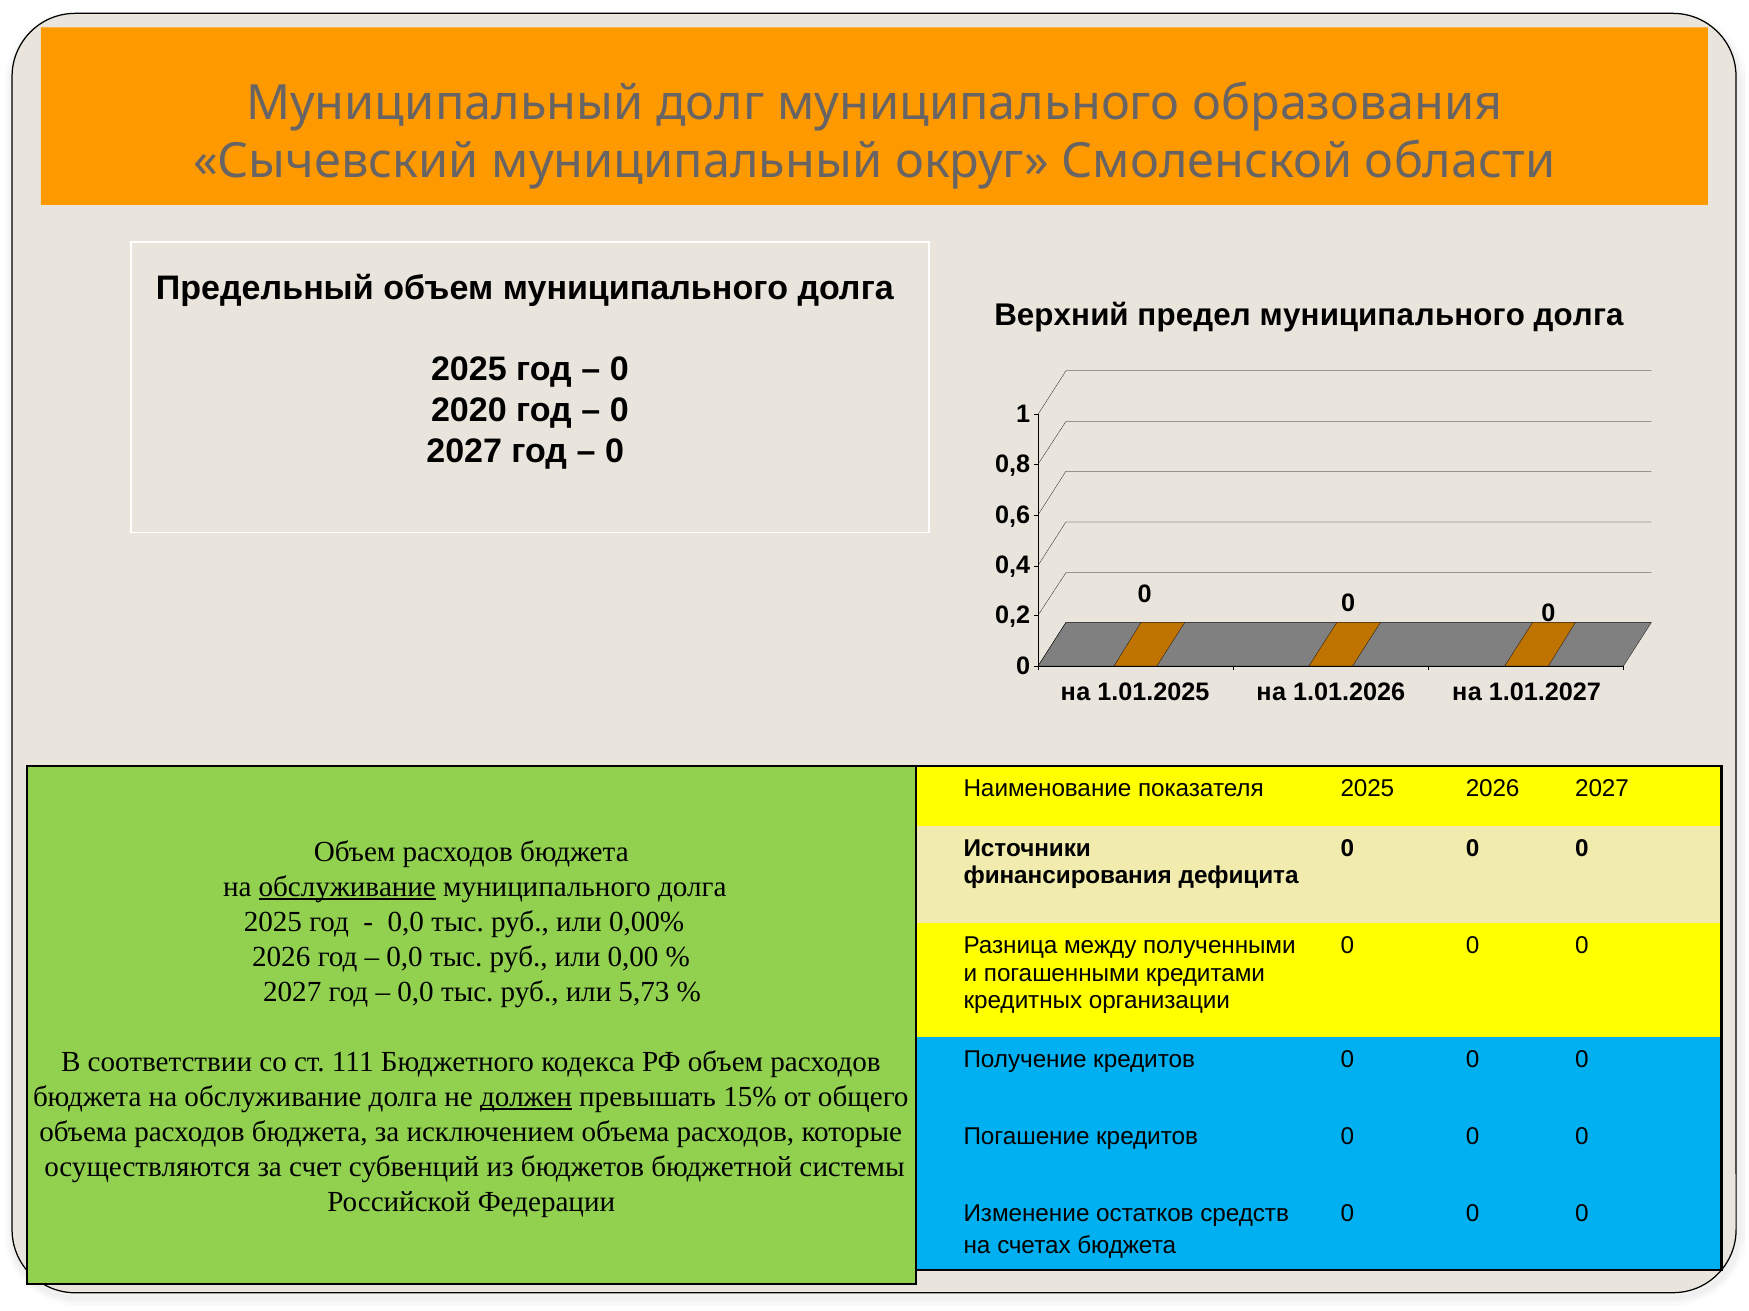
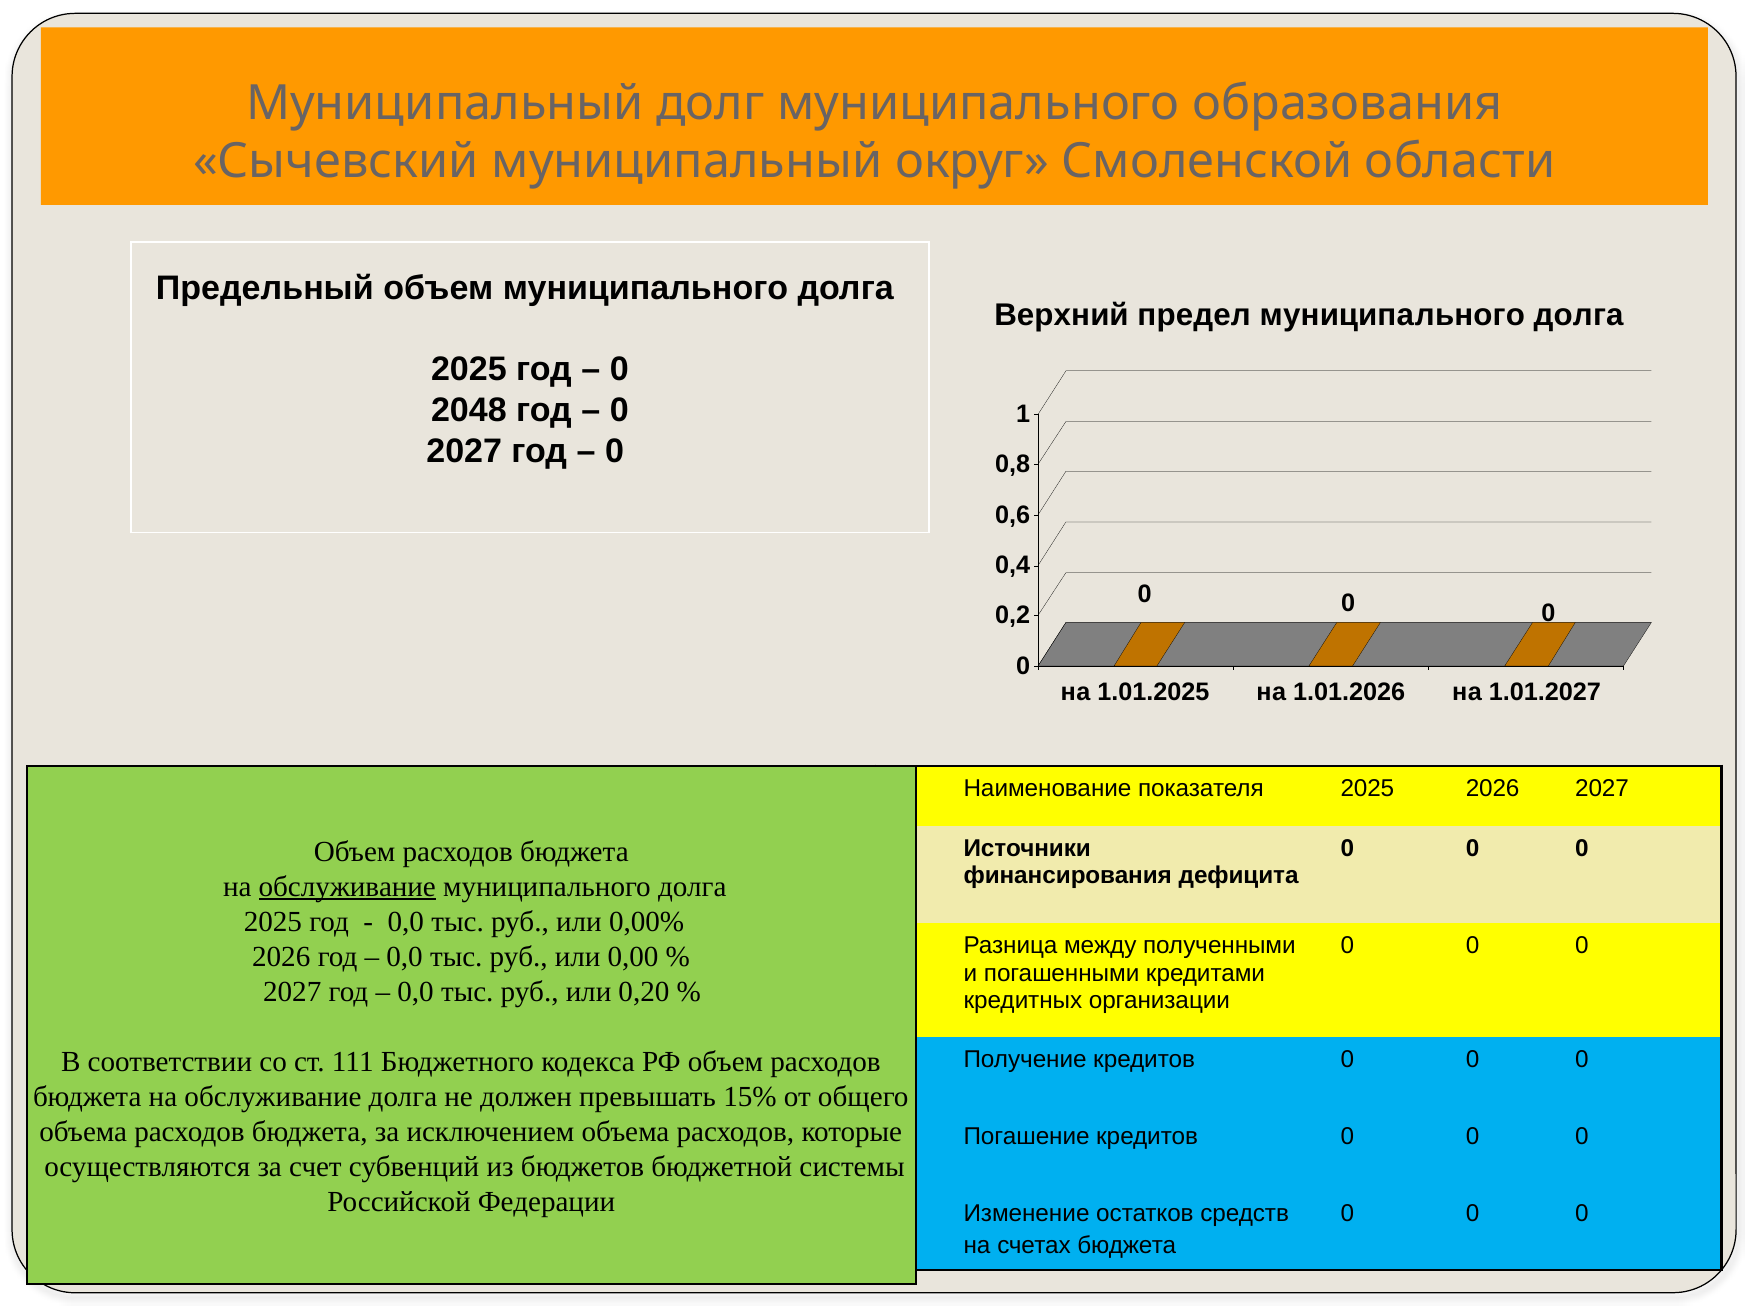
2020: 2020 -> 2048 (469, 410)
5,73: 5,73 -> 0,20 (644, 992)
должен underline: present -> none (526, 1097)
